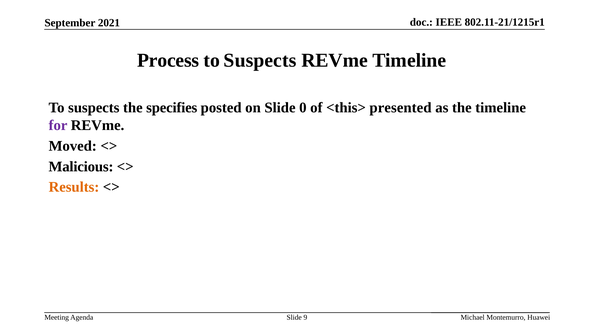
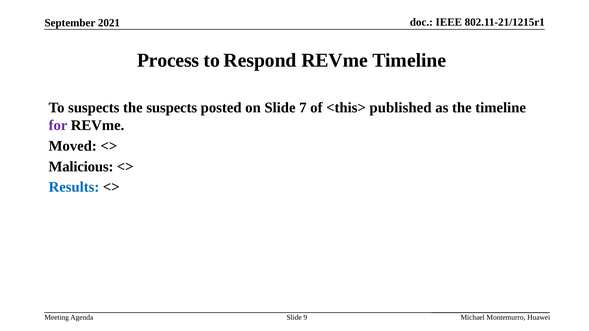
Suspects: Suspects -> Respond (260, 60)
the specifies: specifies -> suspects (172, 108)
0: 0 -> 7 (303, 108)
presented: presented -> published (401, 108)
Results colour: orange -> blue (74, 187)
